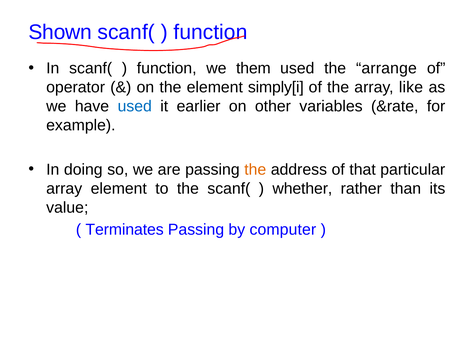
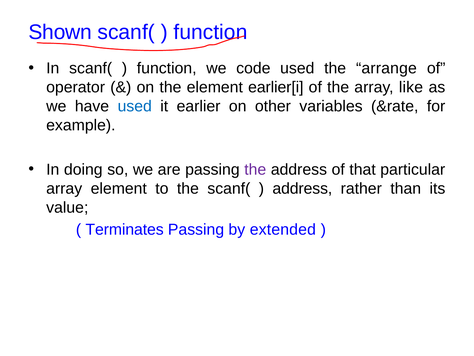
them: them -> code (253, 68)
simply[i: simply[i -> earlier[i (276, 87)
the colour: orange -> purple (255, 169)
whether: whether -> address (302, 188)
computer: computer -> extended (283, 229)
